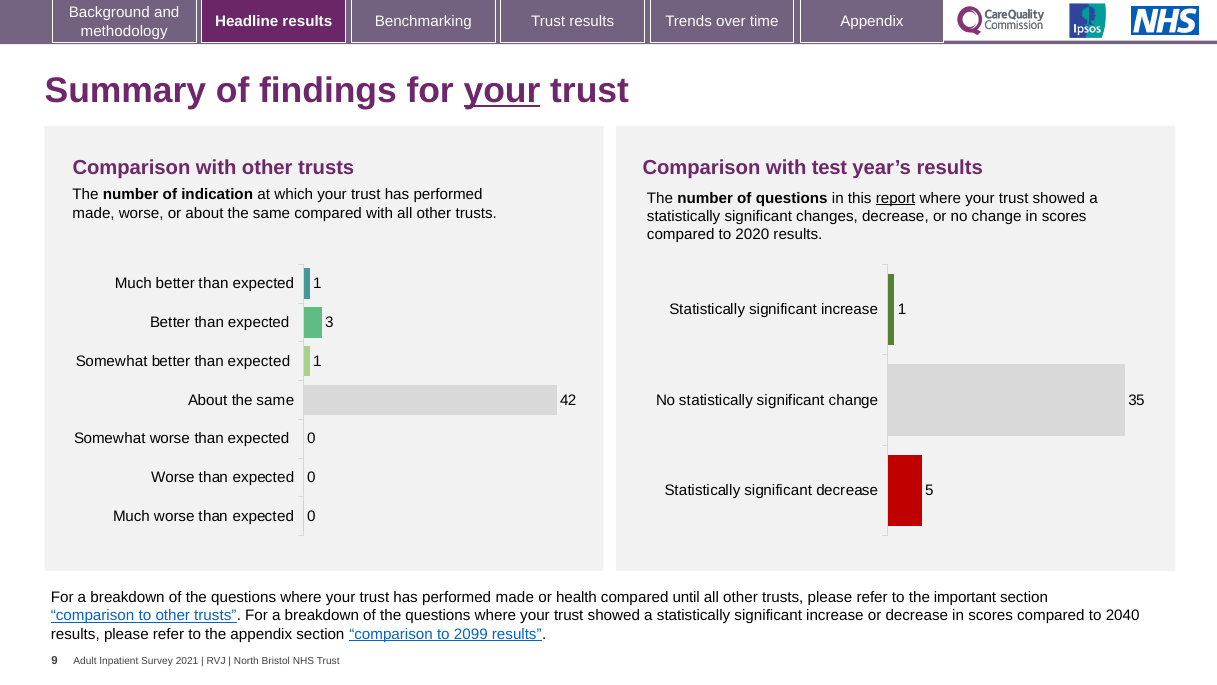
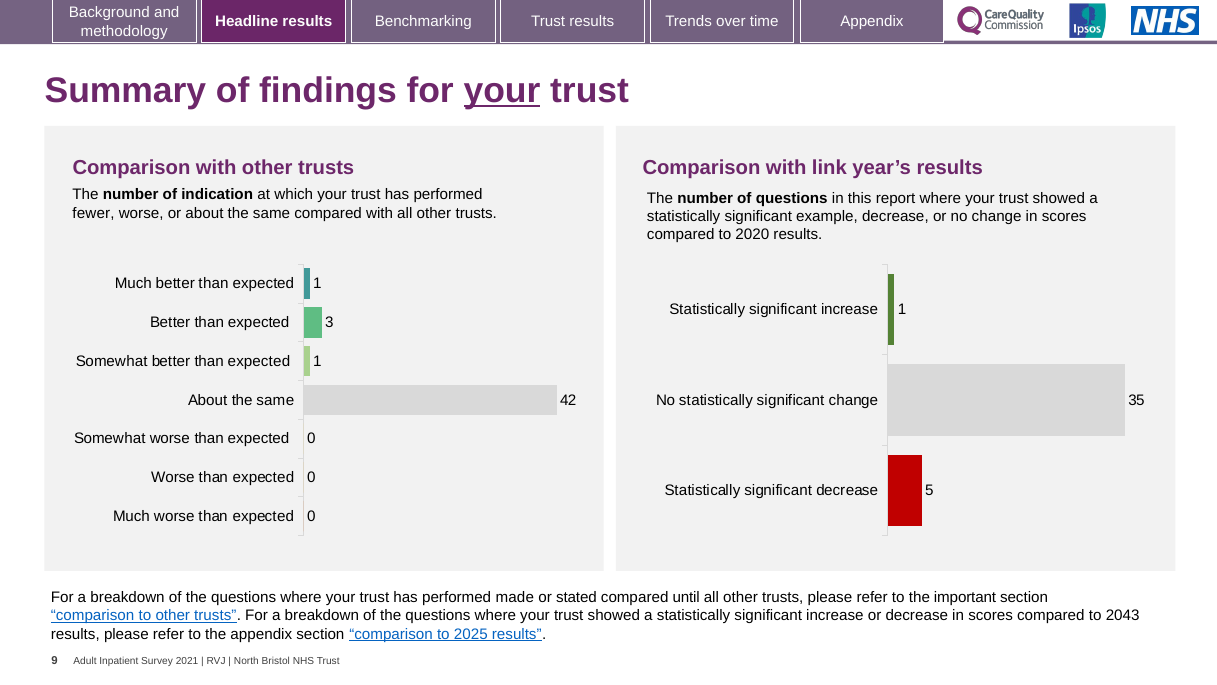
test: test -> link (829, 167)
report underline: present -> none (896, 198)
made: made -> fewer (93, 213)
changes: changes -> example (827, 216)
health: health -> stated (576, 597)
2040: 2040 -> 2043 (1123, 615)
2099: 2099 -> 2025 (471, 634)
